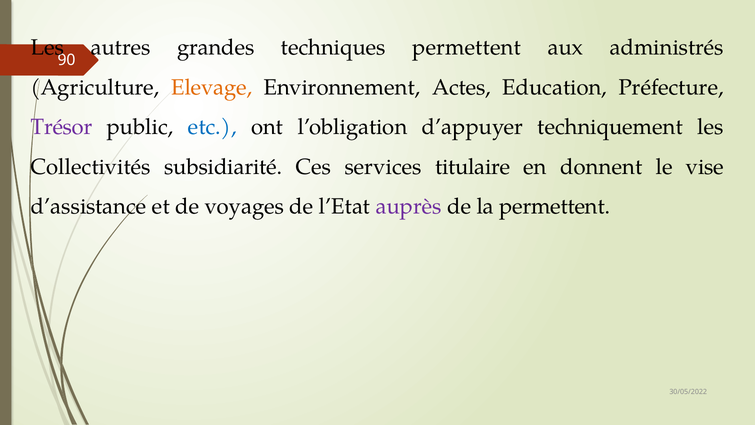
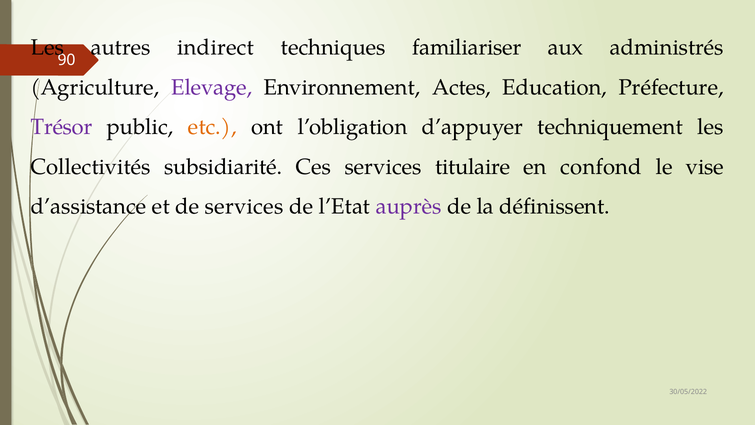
grandes: grandes -> indirect (216, 48)
techniques permettent: permettent -> familiariser (467, 48)
Elevage colour: orange -> purple (212, 87)
etc colour: blue -> orange (212, 127)
donnent: donnent -> confond (601, 167)
de voyages: voyages -> services (244, 206)
la permettent: permettent -> définissent (555, 206)
